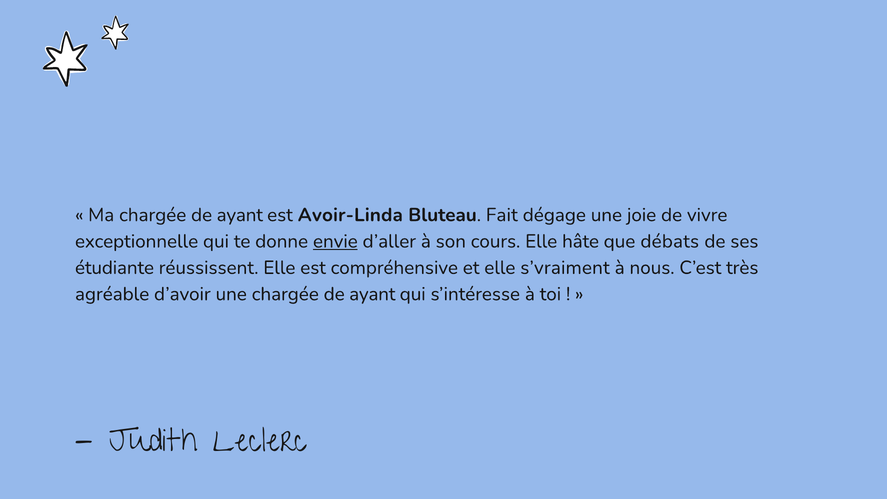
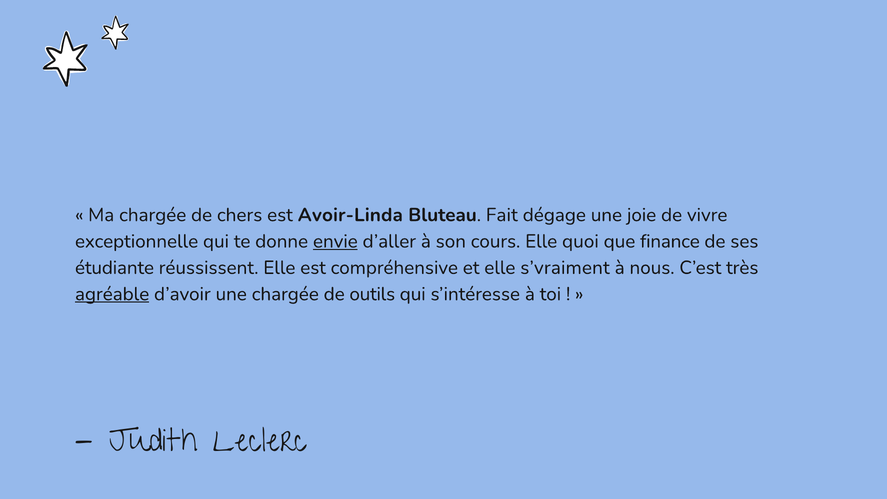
Ma chargée de ayant: ayant -> chers (240, 215)
hâte: hâte -> quoi (580, 241)
débats: débats -> finance (670, 241)
agréable underline: none -> present (112, 294)
une chargée de ayant: ayant -> outils (372, 294)
